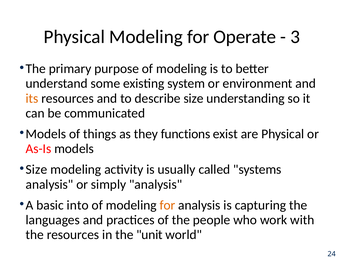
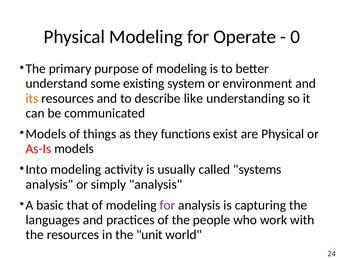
3: 3 -> 0 (295, 37)
describe size: size -> like (193, 98)
Size: Size -> Into (37, 170)
into: into -> that (78, 205)
for colour: orange -> purple (167, 205)
